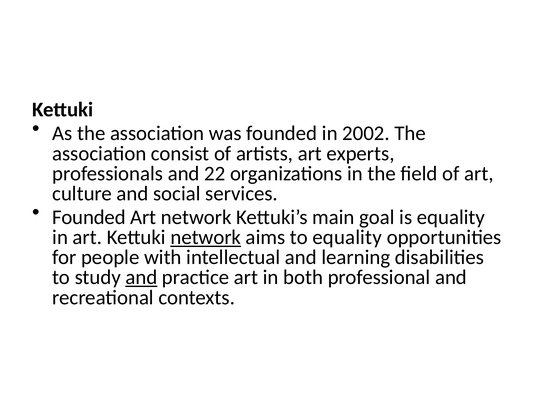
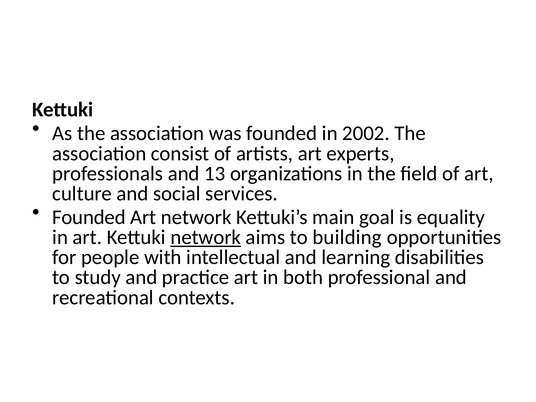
22: 22 -> 13 (215, 174)
to equality: equality -> building (347, 237)
and underline: present -> none (141, 277)
